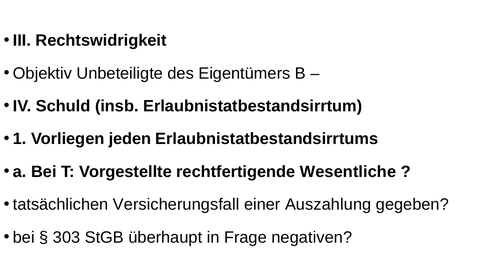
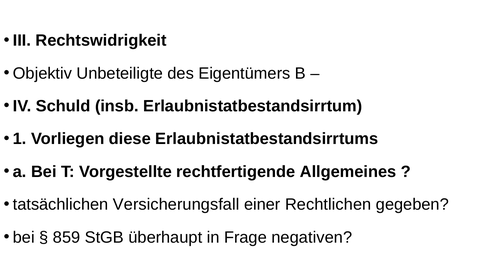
jeden: jeden -> diese (130, 139)
Wesentliche: Wesentliche -> Allgemeines (348, 172)
Auszahlung: Auszahlung -> Rechtlichen (328, 205)
303: 303 -> 859 (67, 237)
